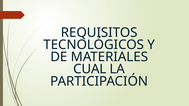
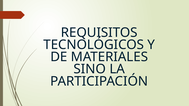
CUAL: CUAL -> SINO (90, 69)
